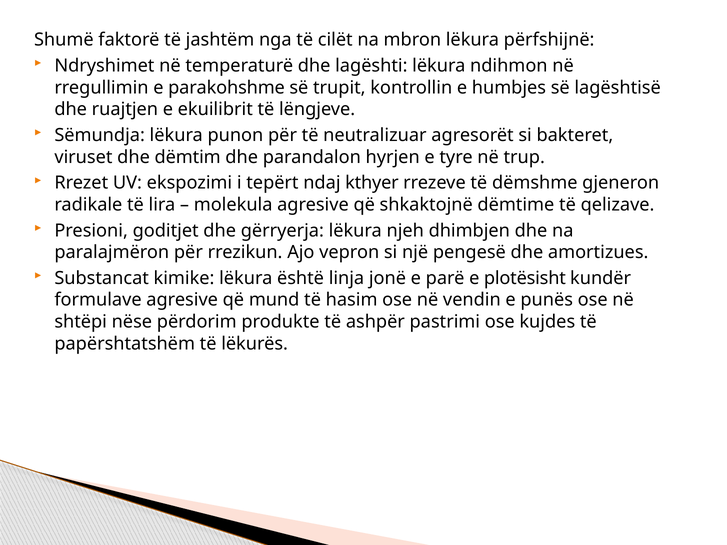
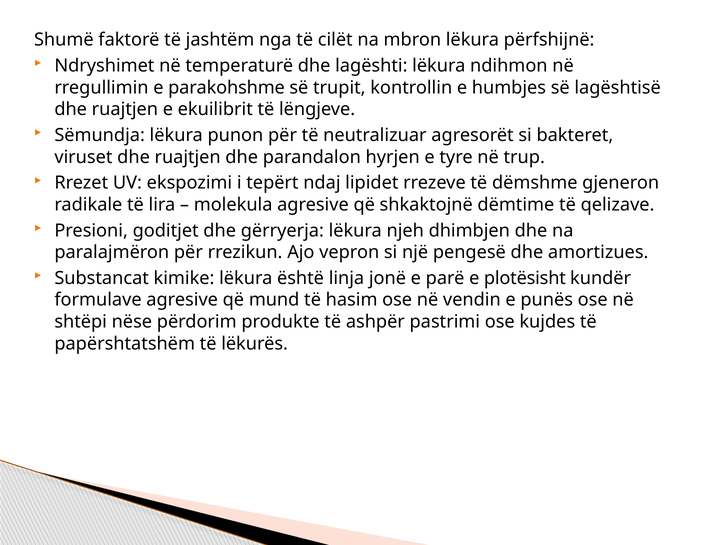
viruset dhe dëmtim: dëmtim -> ruajtjen (188, 157)
kthyer: kthyer -> lipidet (372, 183)
